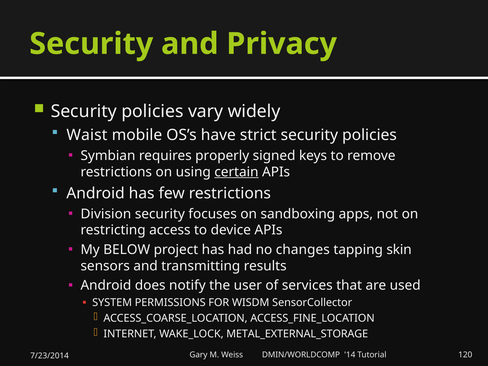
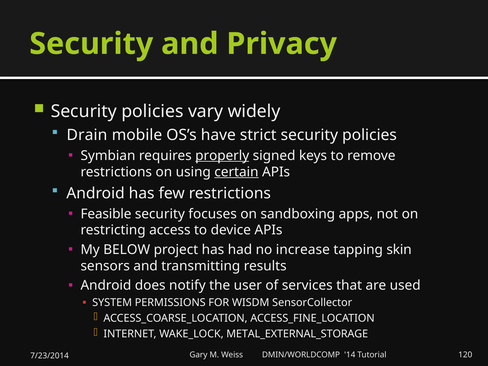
Waist: Waist -> Drain (87, 135)
properly underline: none -> present (222, 156)
Division: Division -> Feasible (106, 214)
changes: changes -> increase (303, 250)
